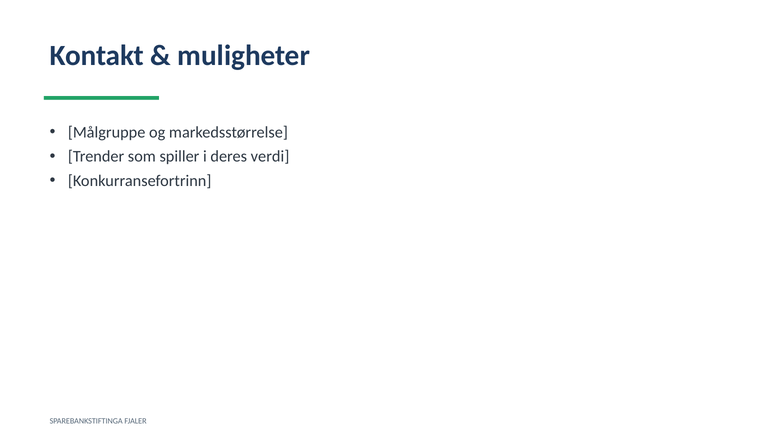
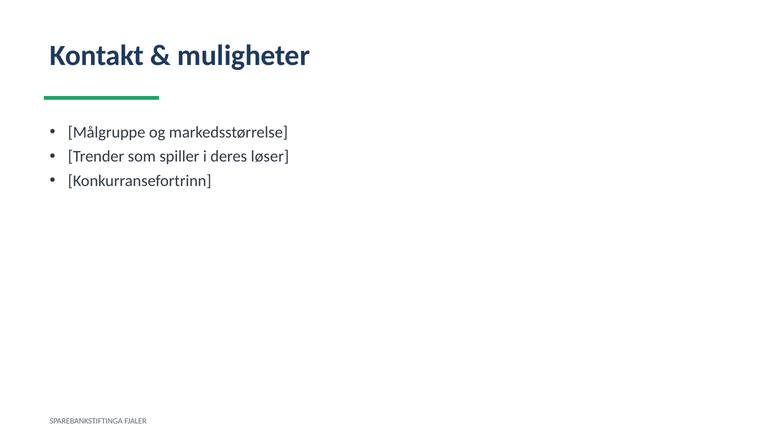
verdi: verdi -> løser (270, 156)
